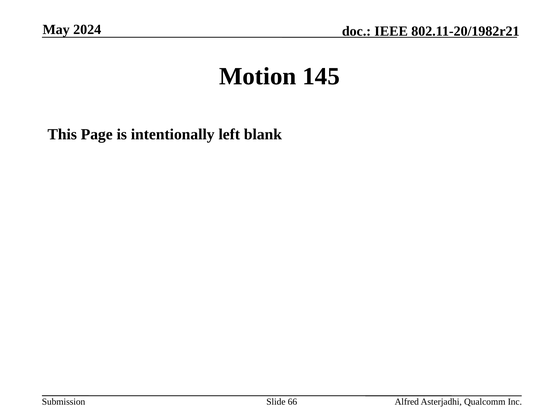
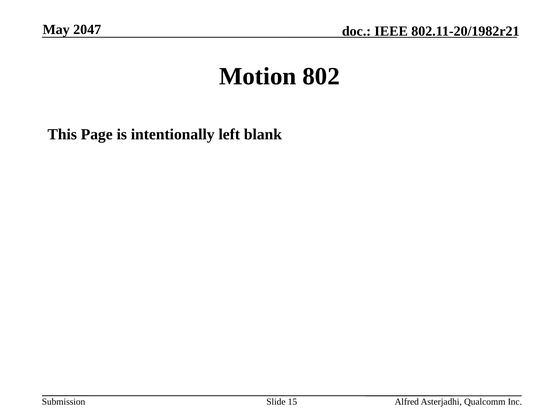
2024: 2024 -> 2047 (87, 30)
145: 145 -> 802 (321, 76)
66: 66 -> 15 (292, 402)
